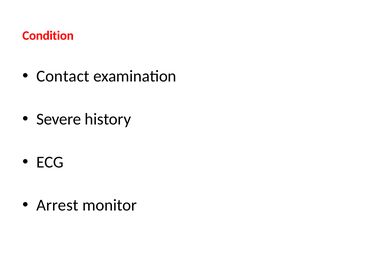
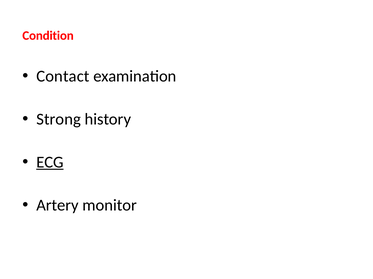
Severe: Severe -> Strong (59, 119)
ECG underline: none -> present (50, 163)
Arrest: Arrest -> Artery (58, 206)
